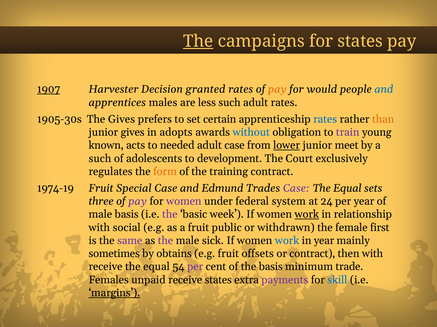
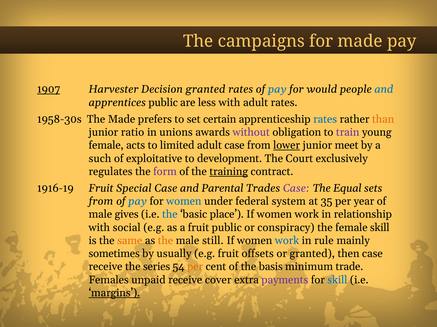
The underline: present -> none (198, 41)
for states: states -> made (360, 41)
pay colour: orange -> blue (277, 90)
apprentices males: males -> public (163, 103)
less such: such -> with (229, 103)
1905-30s: 1905-30s -> 1958-30s (59, 119)
The Gives: Gives -> Made (122, 119)
junior gives: gives -> ratio (133, 133)
adopts: adopts -> unions (176, 133)
without colour: blue -> purple (251, 133)
known: known -> female (106, 146)
needed: needed -> limited (177, 146)
adolescents: adolescents -> exploitative (154, 159)
form colour: orange -> purple (165, 172)
training underline: none -> present (229, 172)
1974-19: 1974-19 -> 1916-19 (55, 189)
Edmund: Edmund -> Parental (223, 189)
three: three -> from (101, 202)
pay colour: purple -> blue (138, 202)
women colour: purple -> blue (184, 202)
24: 24 -> 35 (326, 202)
male basis: basis -> gives (127, 215)
the colour: purple -> blue (170, 215)
week: week -> place (227, 215)
work underline: present -> none (307, 215)
withdrawn: withdrawn -> conspiracy (286, 228)
female first: first -> skill (380, 228)
same colour: purple -> orange (130, 241)
the colour: purple -> orange (165, 241)
sick: sick -> still (213, 241)
in year: year -> rule (324, 241)
obtains: obtains -> usually (174, 254)
or contract: contract -> granted (312, 254)
then with: with -> case (372, 254)
receive the equal: equal -> series (157, 267)
per colour: purple -> orange (195, 267)
receive states: states -> cover (218, 280)
